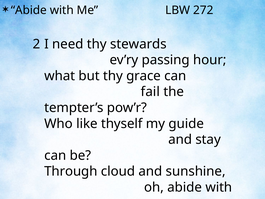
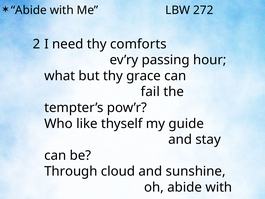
stewards: stewards -> comforts (138, 44)
